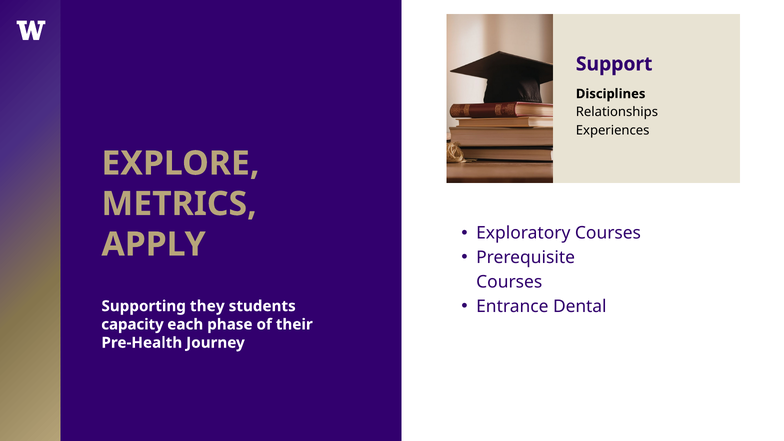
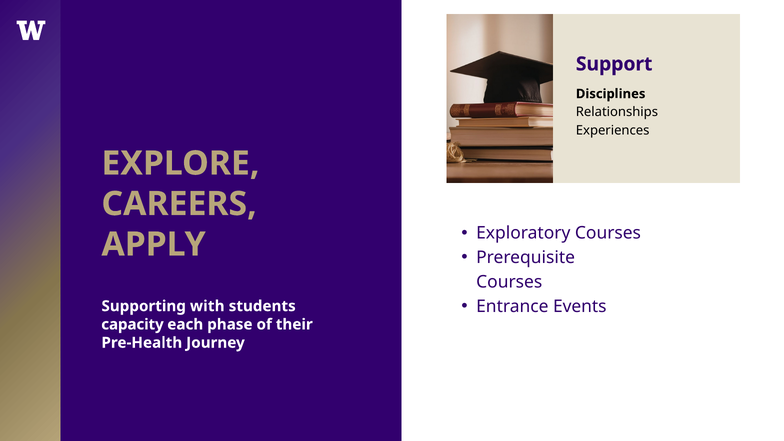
METRICS: METRICS -> CAREERS (179, 204)
Dental: Dental -> Events (580, 306)
they: they -> with (207, 306)
